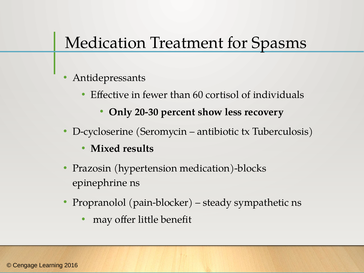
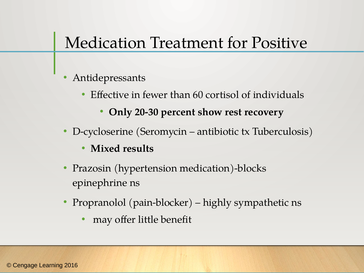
Spasms: Spasms -> Positive (279, 43)
less: less -> rest (233, 112)
steady: steady -> highly (217, 202)
